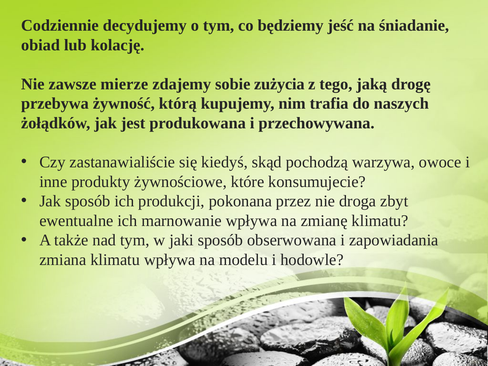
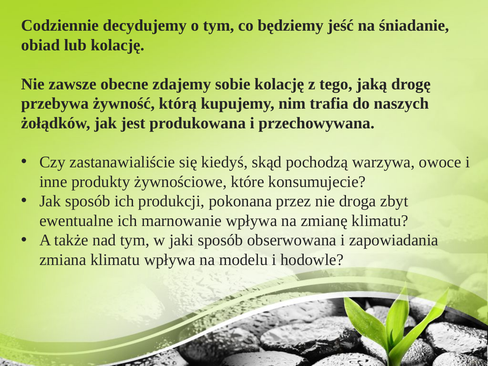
mierze: mierze -> obecne (124, 84)
sobie zużycia: zużycia -> kolację (279, 84)
